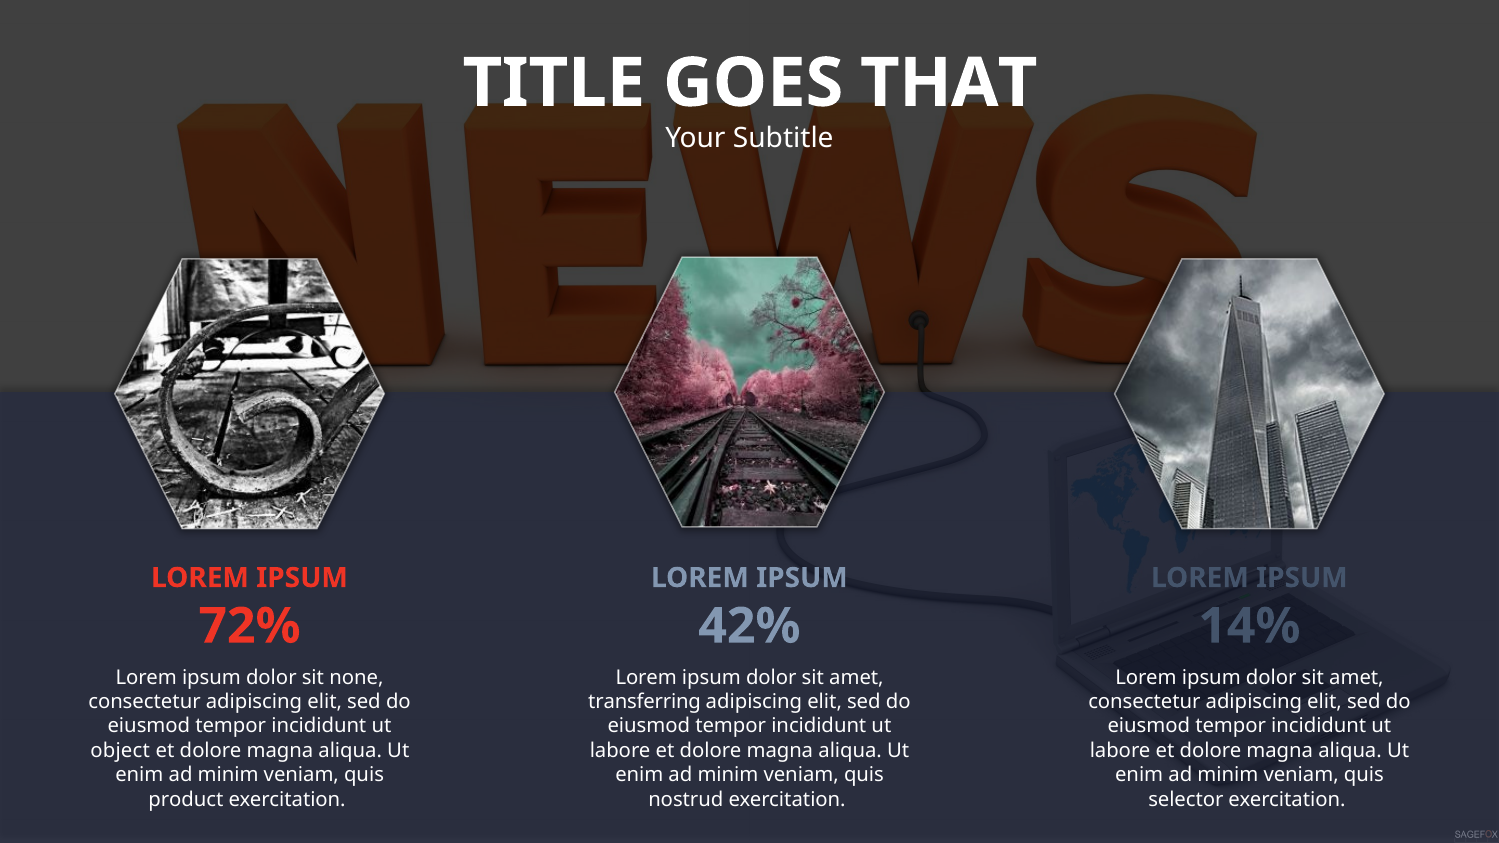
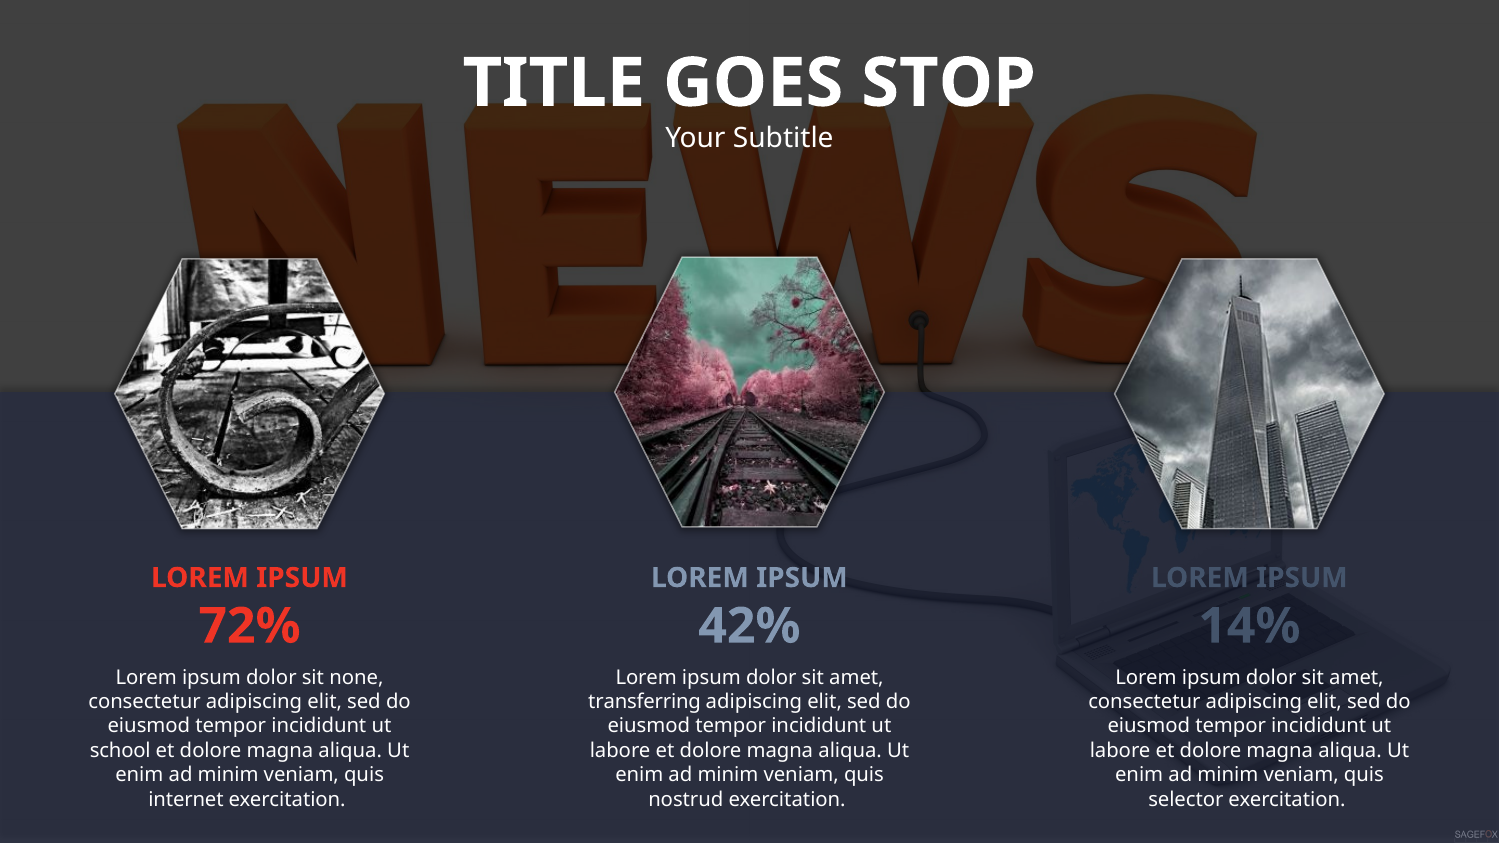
THAT: THAT -> STOP (948, 83)
object: object -> school (120, 751)
product: product -> internet (186, 800)
